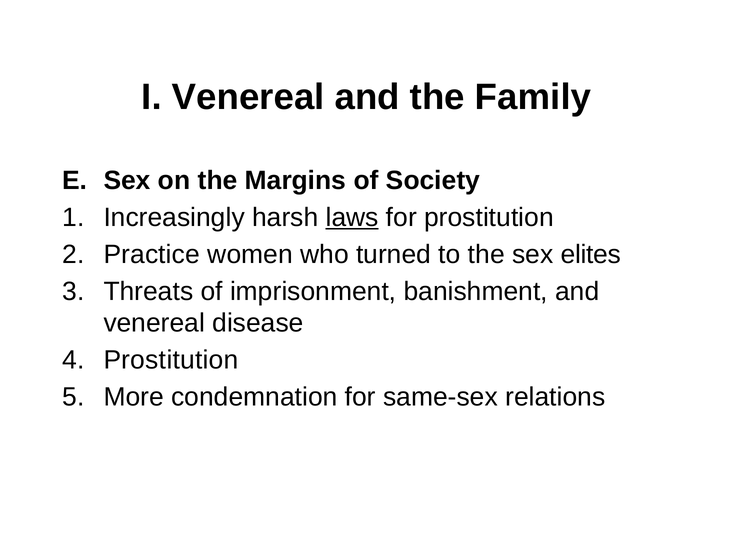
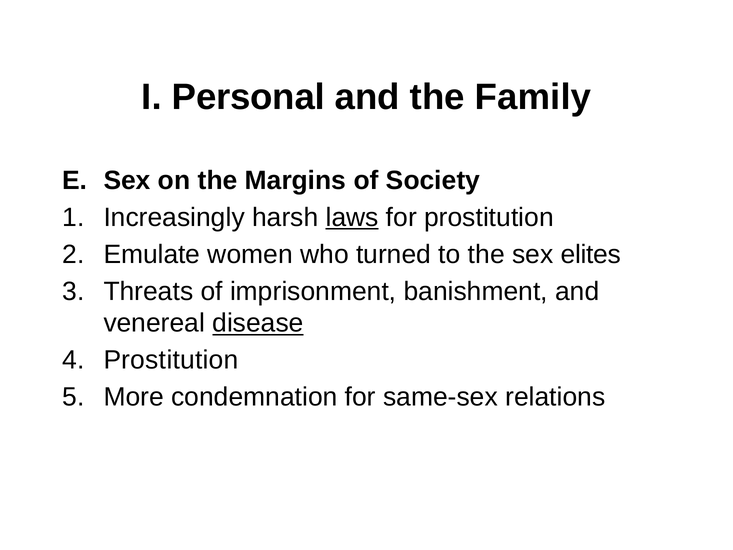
I Venereal: Venereal -> Personal (248, 97)
Practice: Practice -> Emulate (152, 254)
disease underline: none -> present (258, 323)
